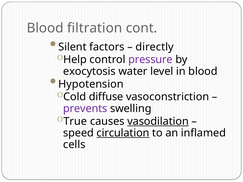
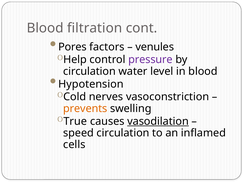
Silent: Silent -> Pores (72, 47)
directly: directly -> venules (155, 47)
exocytosis: exocytosis -> circulation (89, 71)
diffuse: diffuse -> nerves (106, 97)
prevents colour: purple -> orange (85, 109)
circulation underline: present -> none (123, 133)
